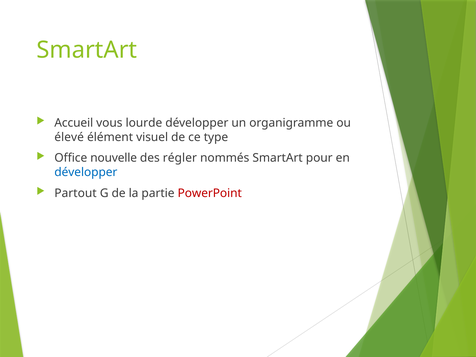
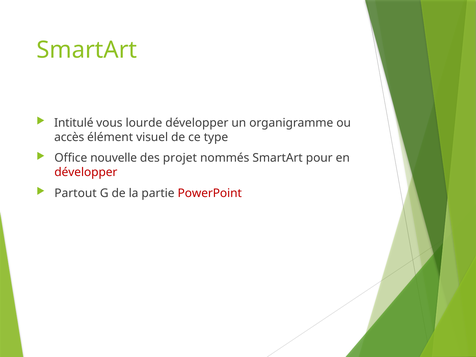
Accueil: Accueil -> Intitulé (74, 123)
élevé: élevé -> accès (69, 137)
régler: régler -> projet (180, 158)
développer colour: blue -> red (86, 172)
